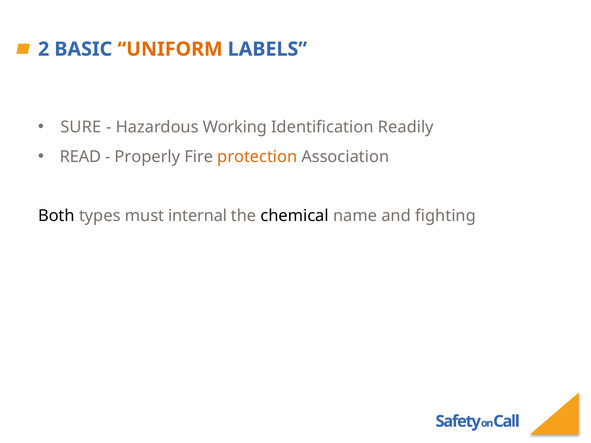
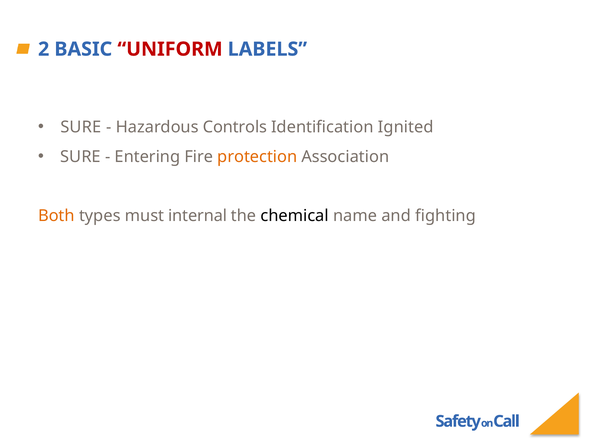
UNIFORM colour: orange -> red (170, 49)
Working: Working -> Controls (235, 127)
Readily: Readily -> Ignited (406, 127)
READ: READ -> SURE (80, 157)
Properly: Properly -> Entering (147, 157)
Both colour: black -> orange (56, 216)
